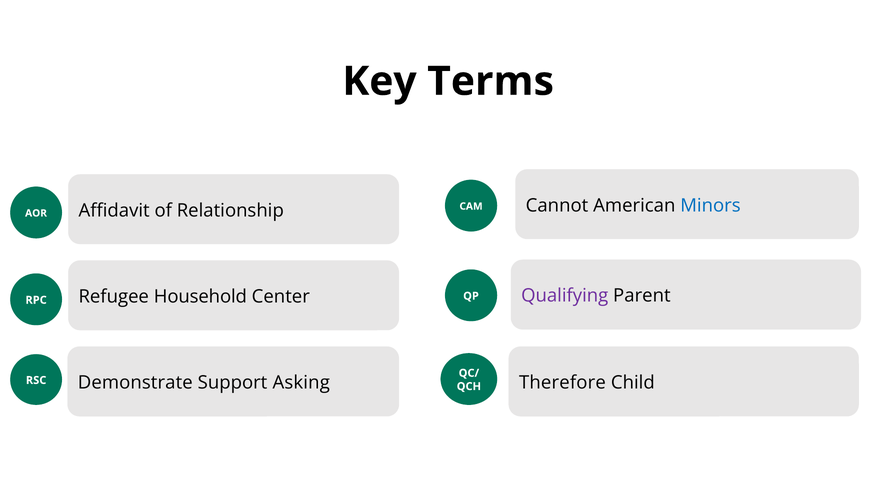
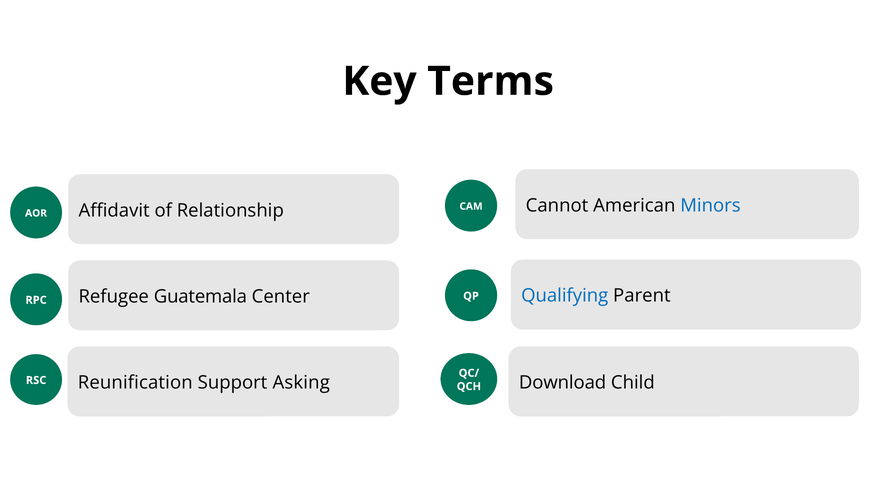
Household: Household -> Guatemala (200, 297)
Qualifying colour: purple -> blue (565, 296)
Demonstrate: Demonstrate -> Reunification (135, 383)
Therefore: Therefore -> Download (563, 383)
